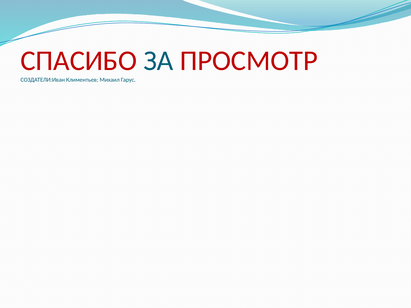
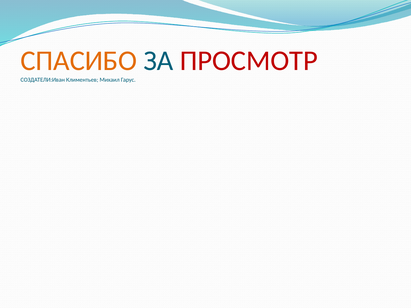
СПАСИБО colour: red -> orange (79, 61)
